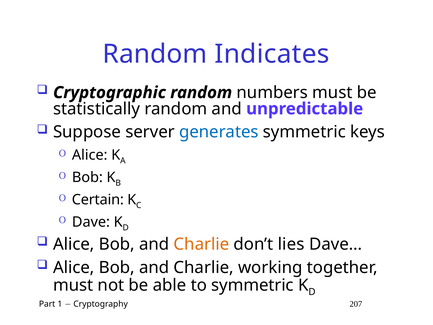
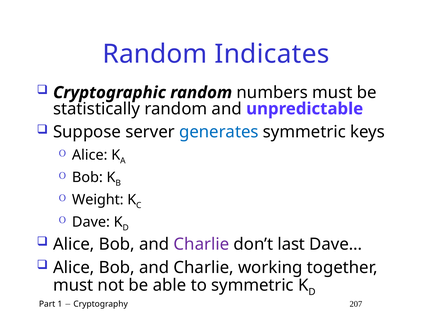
Certain: Certain -> Weight (98, 200)
Charlie colour: orange -> purple (201, 244)
lies: lies -> last (291, 244)
